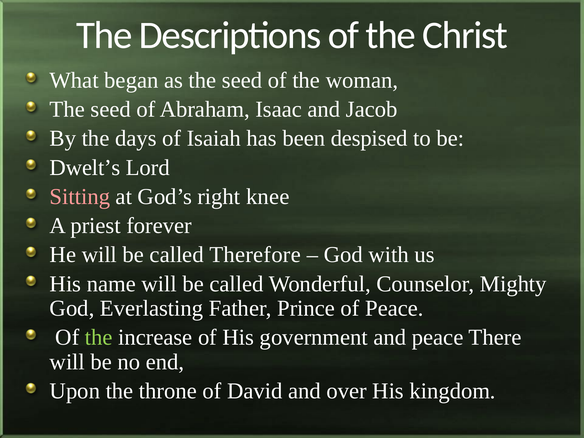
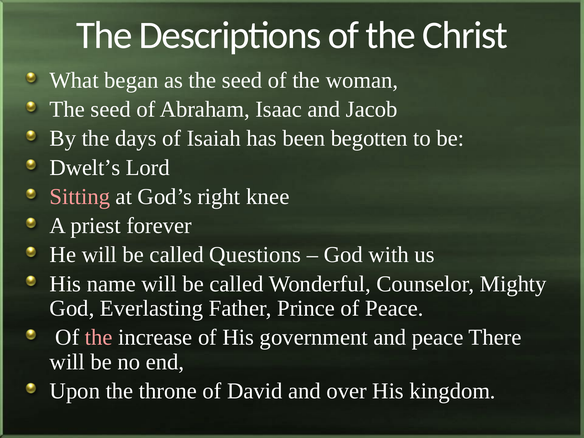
despised: despised -> begotten (369, 138)
Therefore: Therefore -> Questions (255, 255)
the colour: light green -> pink (99, 337)
